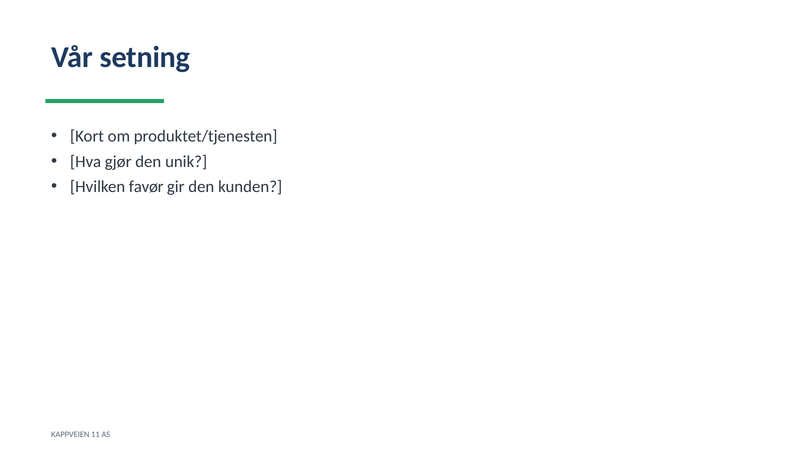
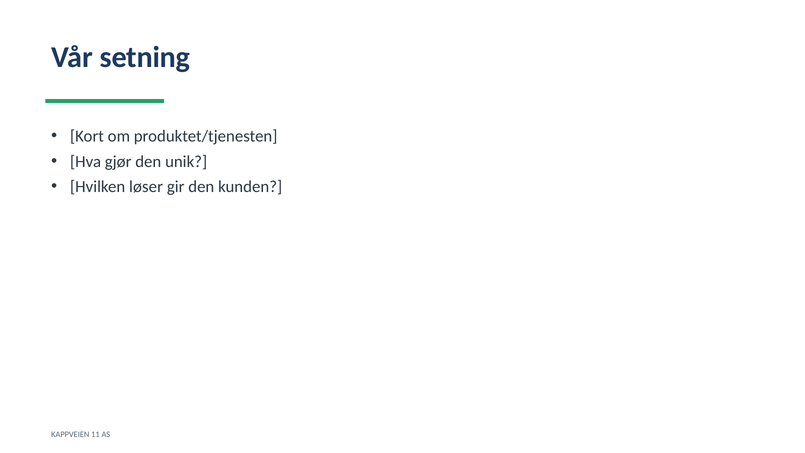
favør: favør -> løser (146, 187)
